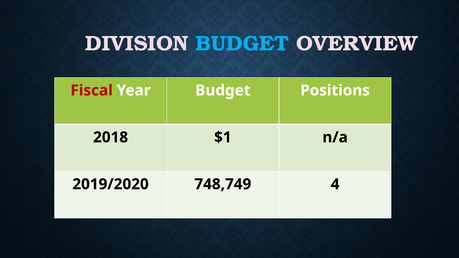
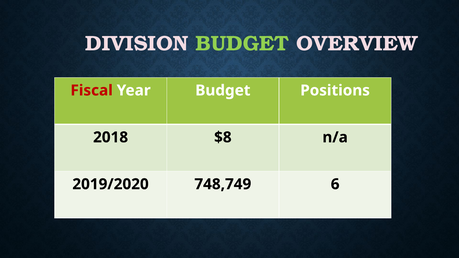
BUDGET colour: light blue -> light green (242, 43)
$1: $1 -> $8 (223, 137)
4: 4 -> 6 (335, 184)
